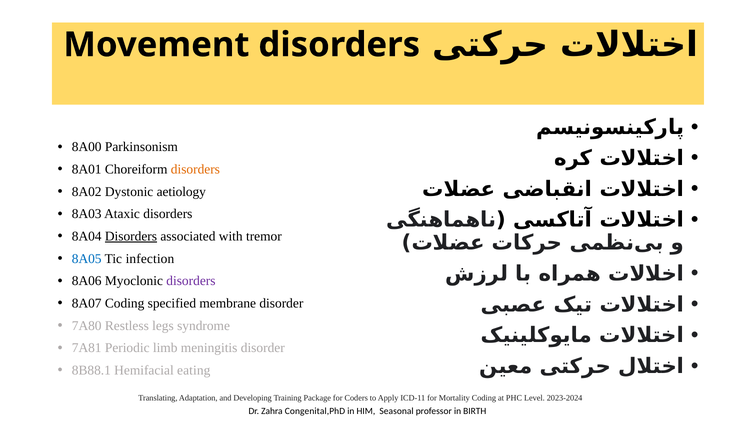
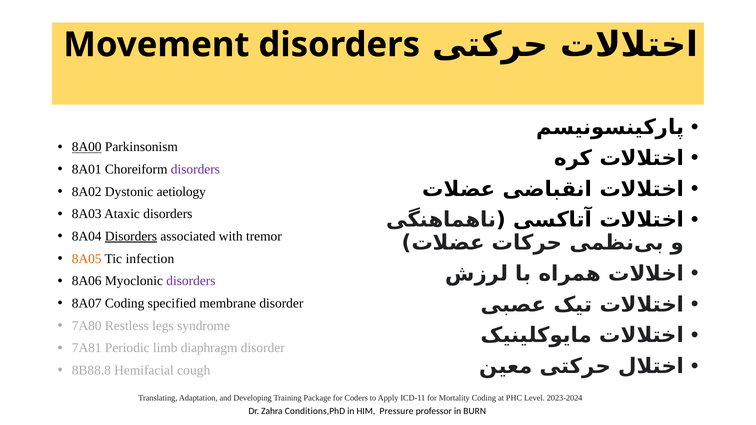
8A00 underline: none -> present (87, 147)
disorders colour: orange -> purple (195, 169)
8A05 colour: blue -> orange (87, 259)
meningitis: meningitis -> diaphragm (209, 348)
8B88.1: 8B88.1 -> 8B88.8 (91, 371)
eating: eating -> cough (194, 371)
Congenital,PhD: Congenital,PhD -> Conditions,PhD (315, 411)
Seasonal: Seasonal -> Pressure (397, 411)
BIRTH: BIRTH -> BURN (475, 411)
